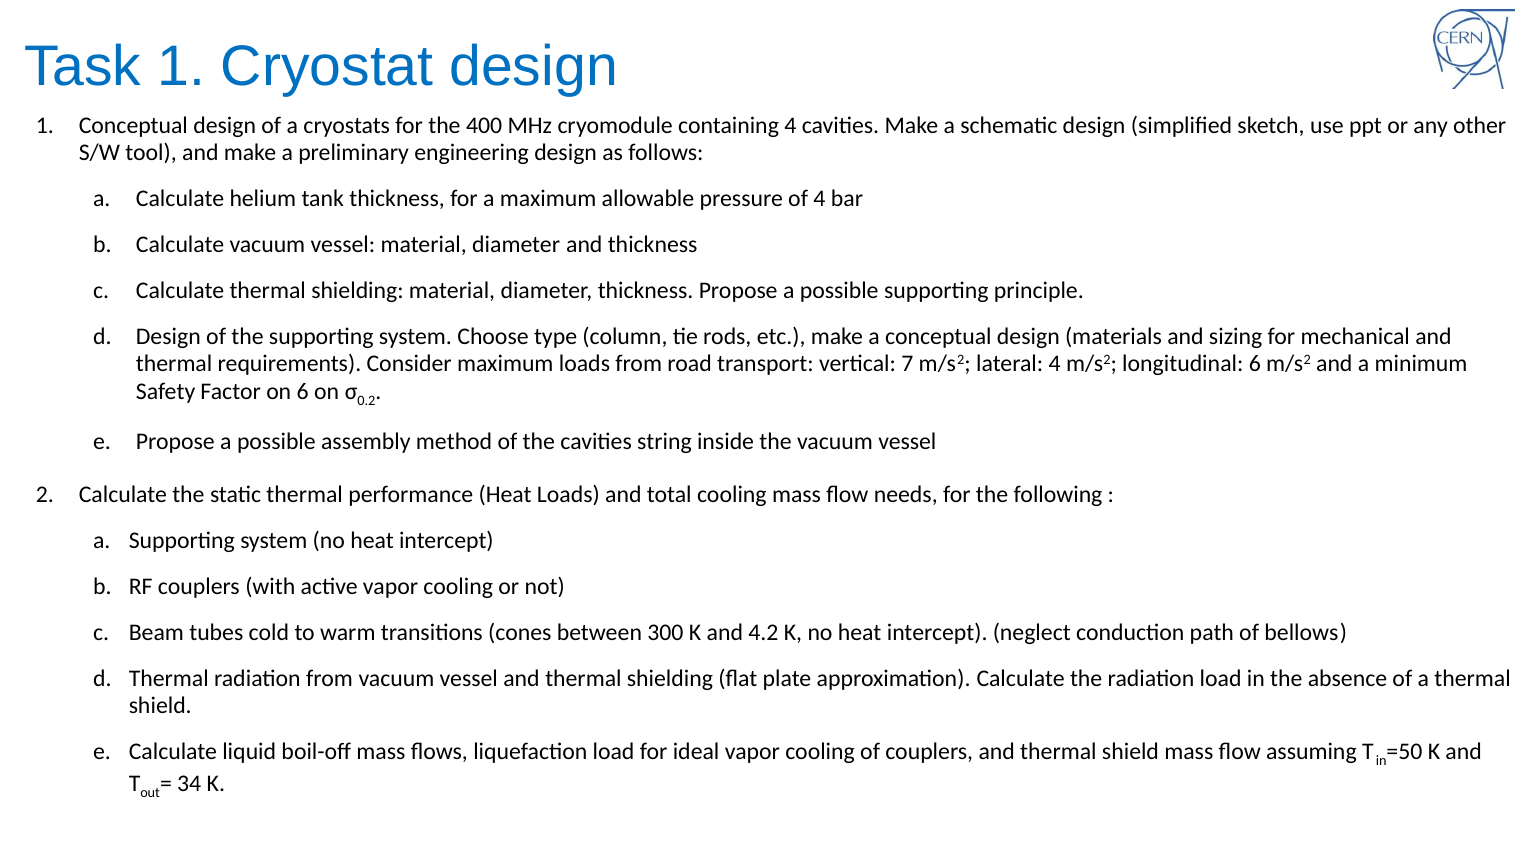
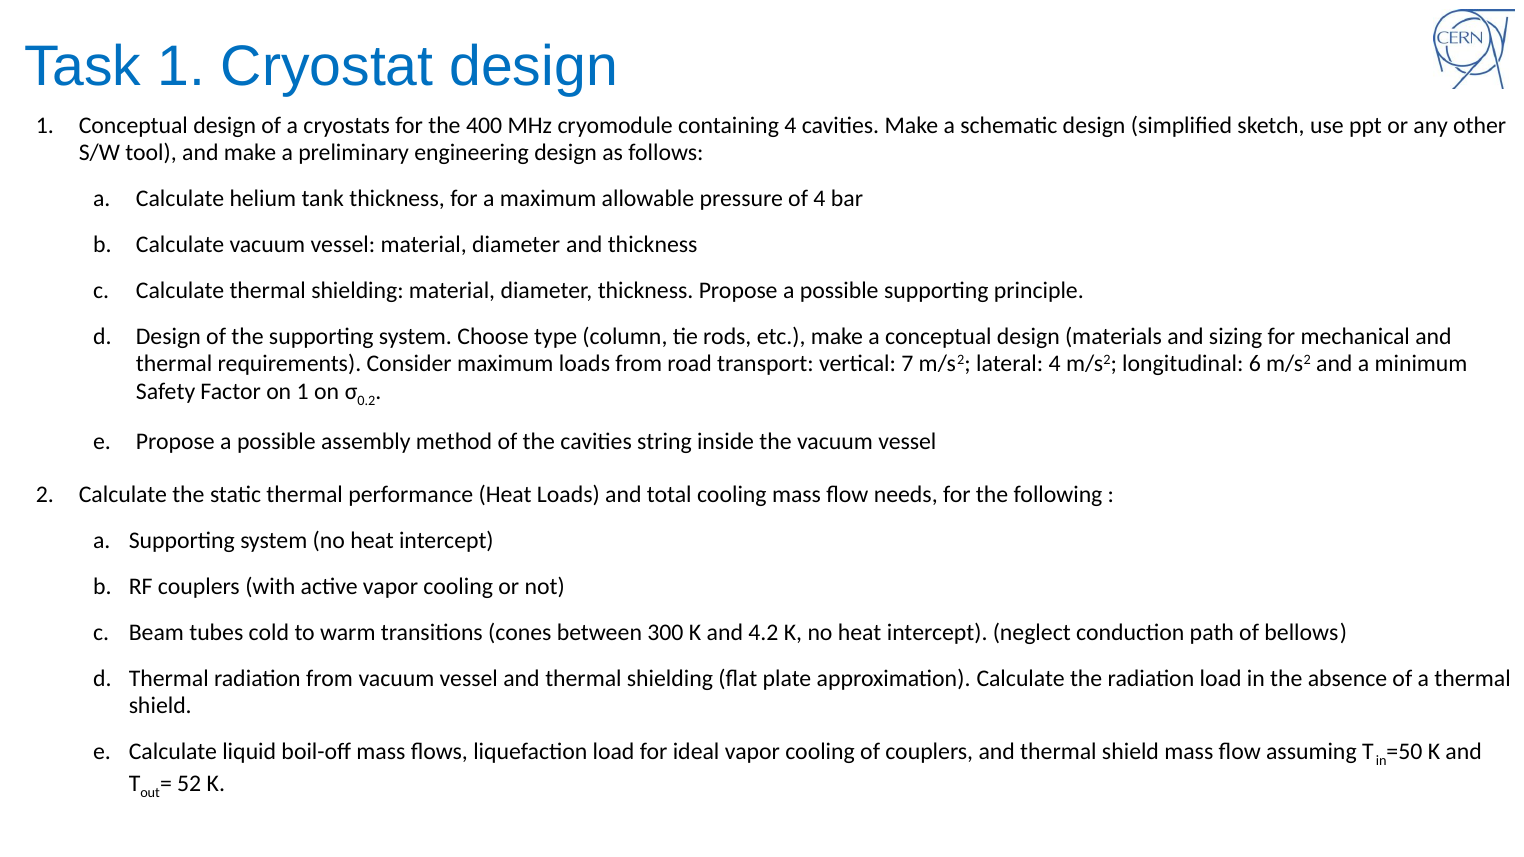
on 6: 6 -> 1 (303, 392)
34: 34 -> 52 (189, 784)
